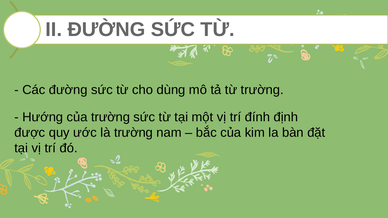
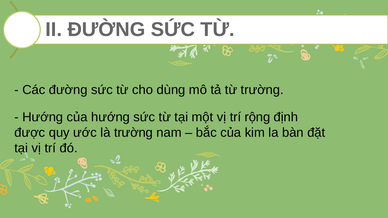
của trường: trường -> hướng (111, 117)
đính: đính -> rộng (257, 117)
